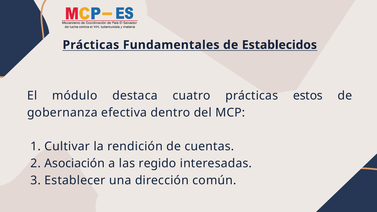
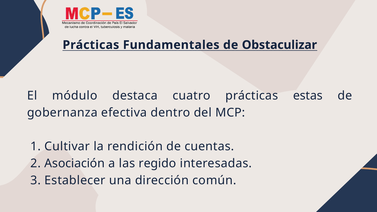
Establecidos: Establecidos -> Obstaculizar (279, 45)
estos: estos -> estas (308, 96)
